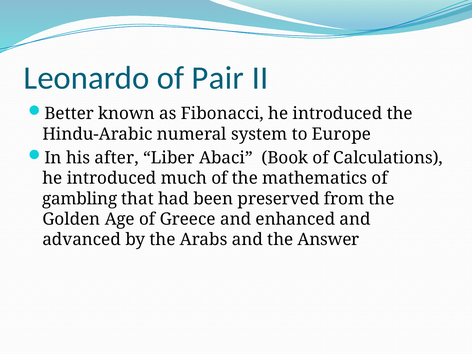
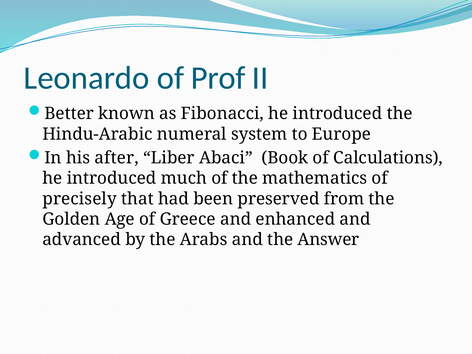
Pair: Pair -> Prof (218, 78)
gambling: gambling -> precisely (80, 199)
